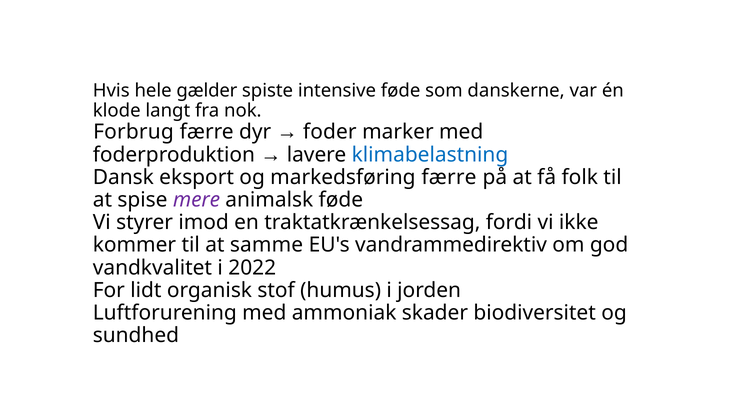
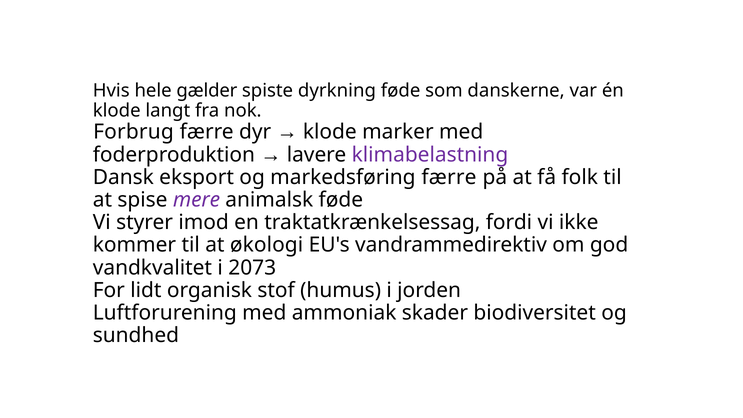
intensive: intensive -> dyrkning (337, 91)
foder: foder -> klode (330, 132)
klimabelastning colour: blue -> purple (430, 155)
samme: samme -> økologi (267, 245)
2022: 2022 -> 2073 (252, 268)
